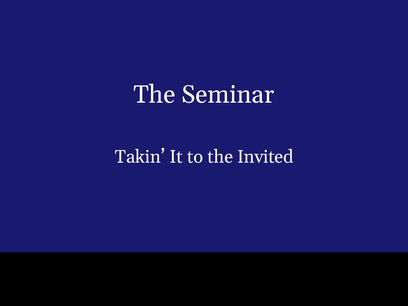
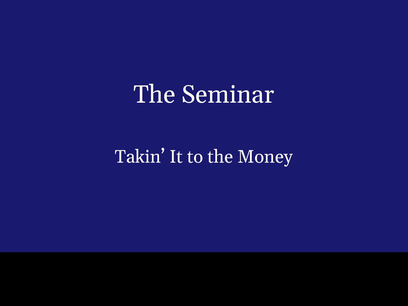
Invited: Invited -> Money (265, 157)
